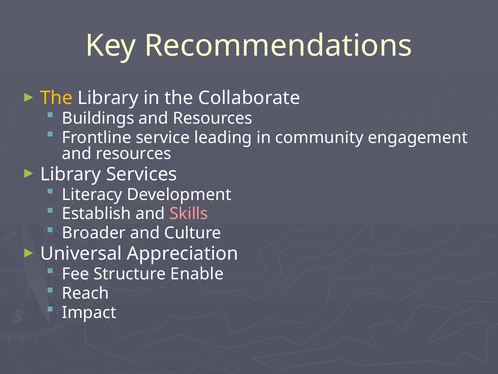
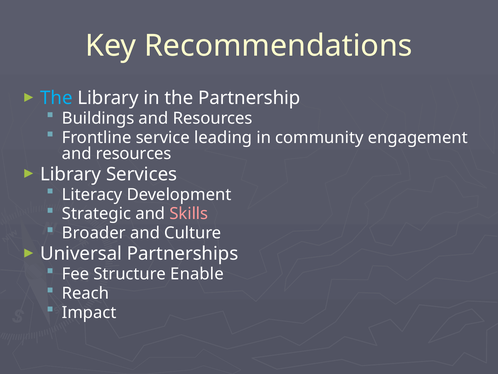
The colour: yellow -> light blue (56, 98)
Collaborate: Collaborate -> Partnership (249, 98)
Establish: Establish -> Strategic (96, 214)
Appreciation: Appreciation -> Partnerships (183, 253)
